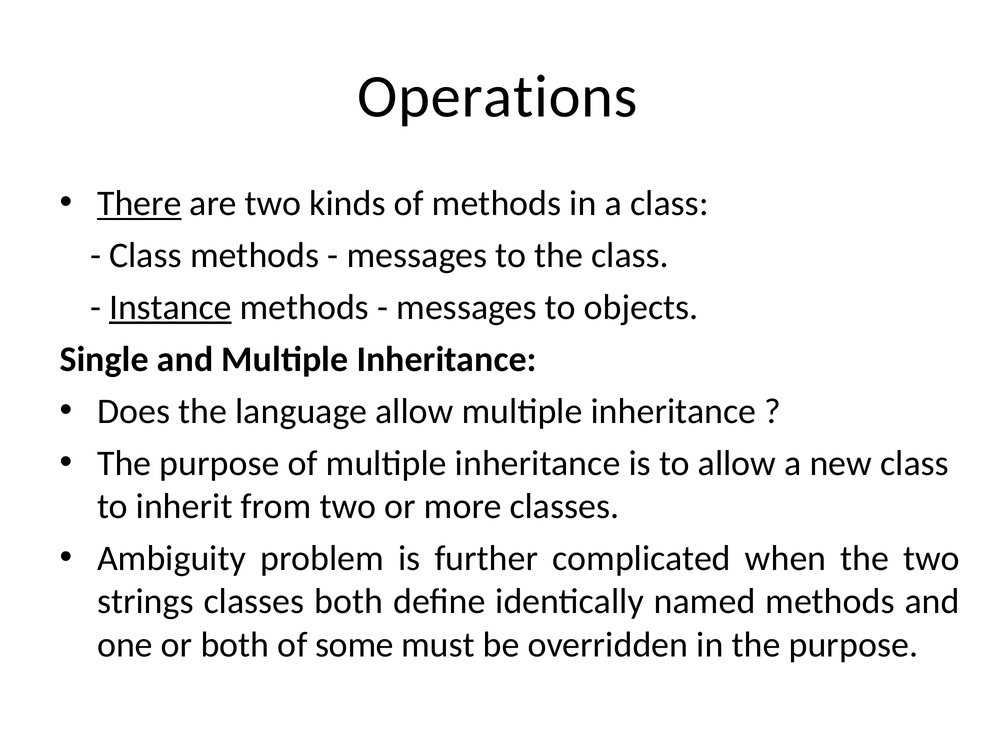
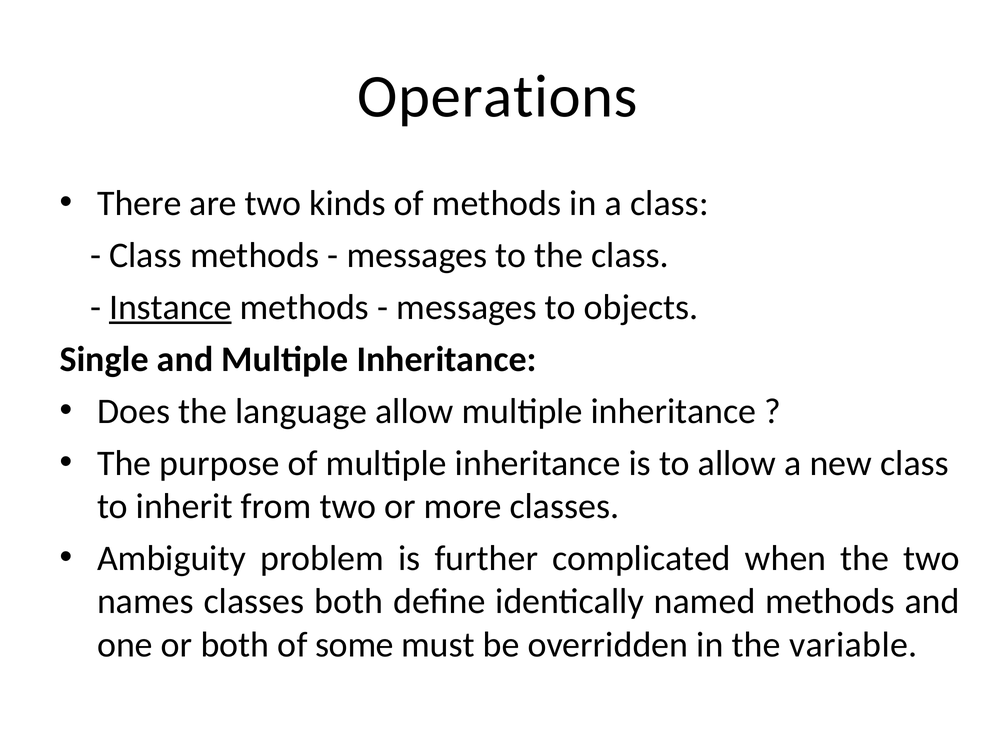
There underline: present -> none (139, 203)
strings: strings -> names (145, 602)
in the purpose: purpose -> variable (853, 645)
